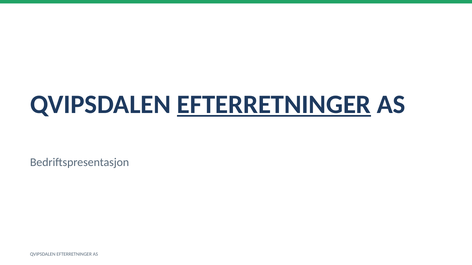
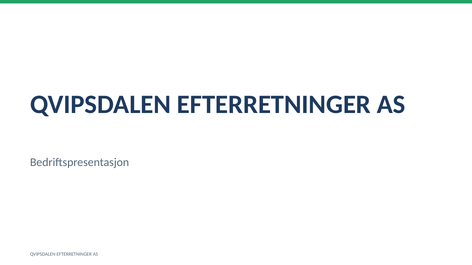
EFTERRETNINGER underline: present -> none (274, 105)
